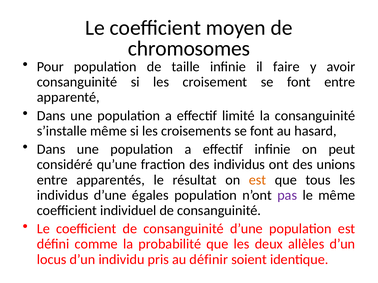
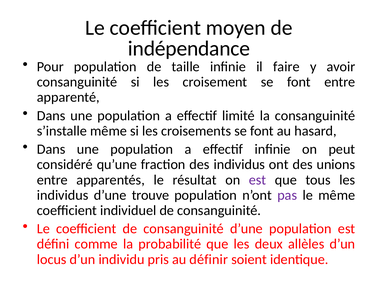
chromosomes: chromosomes -> indépendance (189, 49)
est colour: orange -> purple (258, 180)
égales: égales -> trouve (150, 195)
